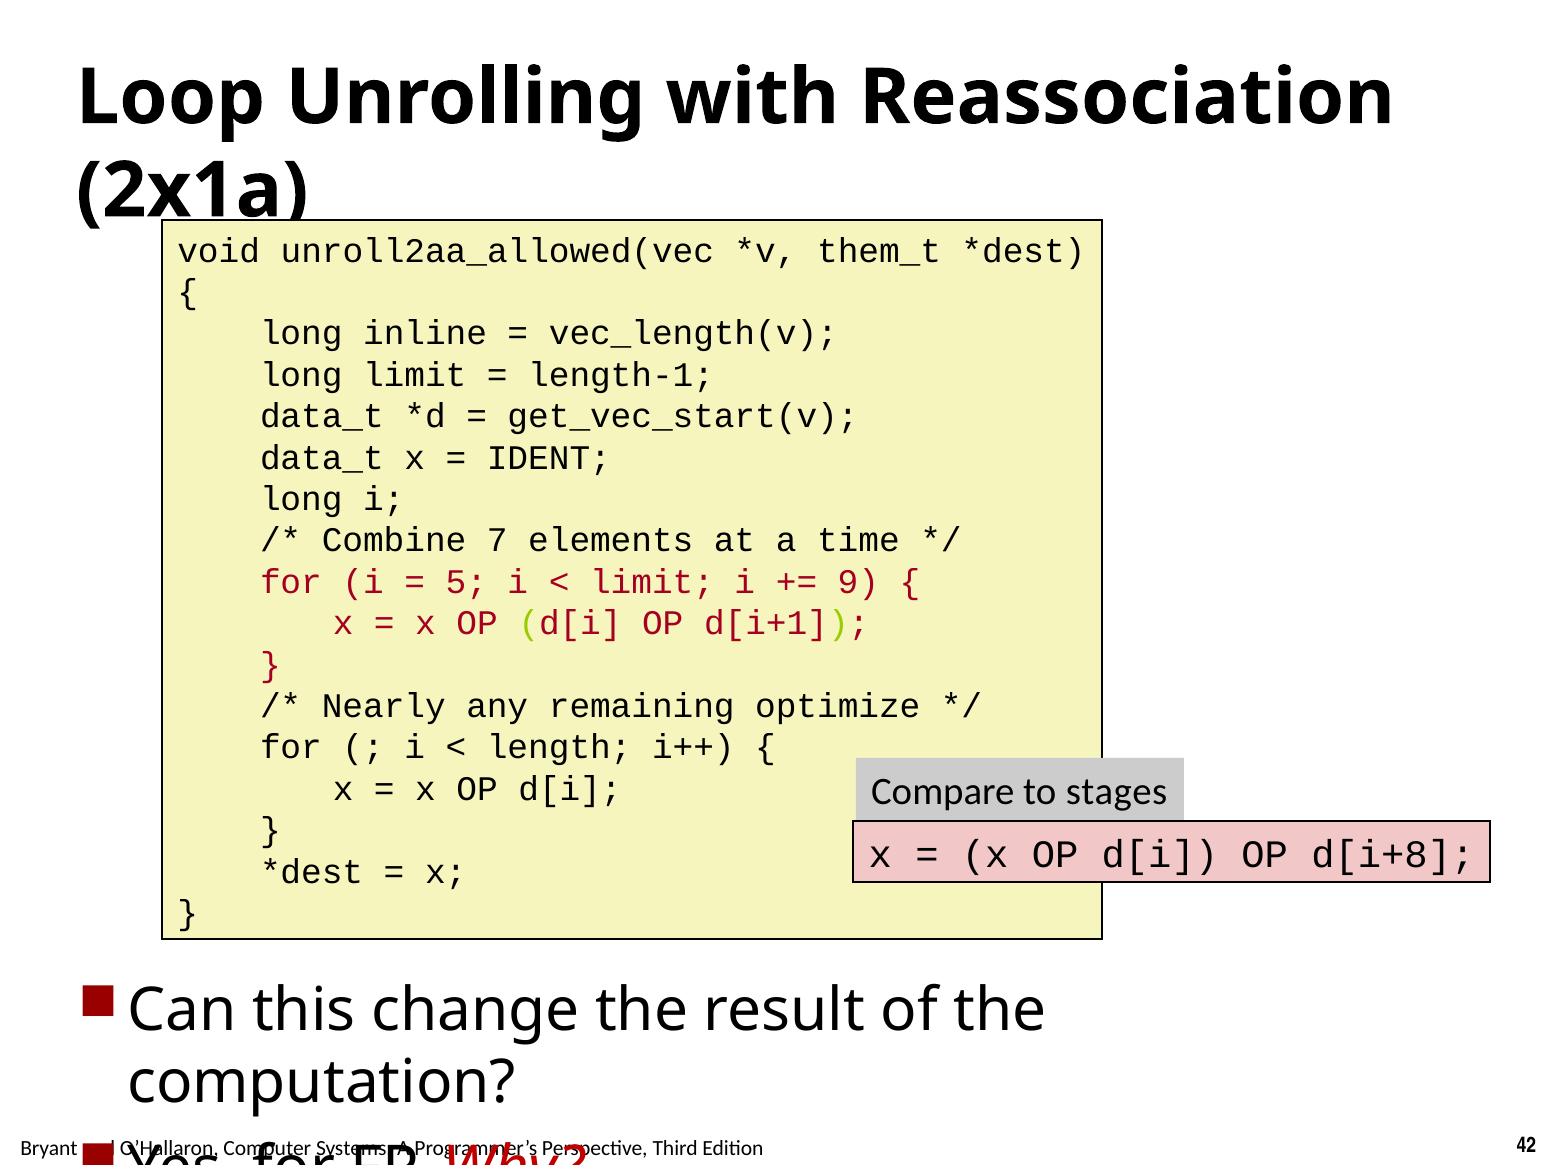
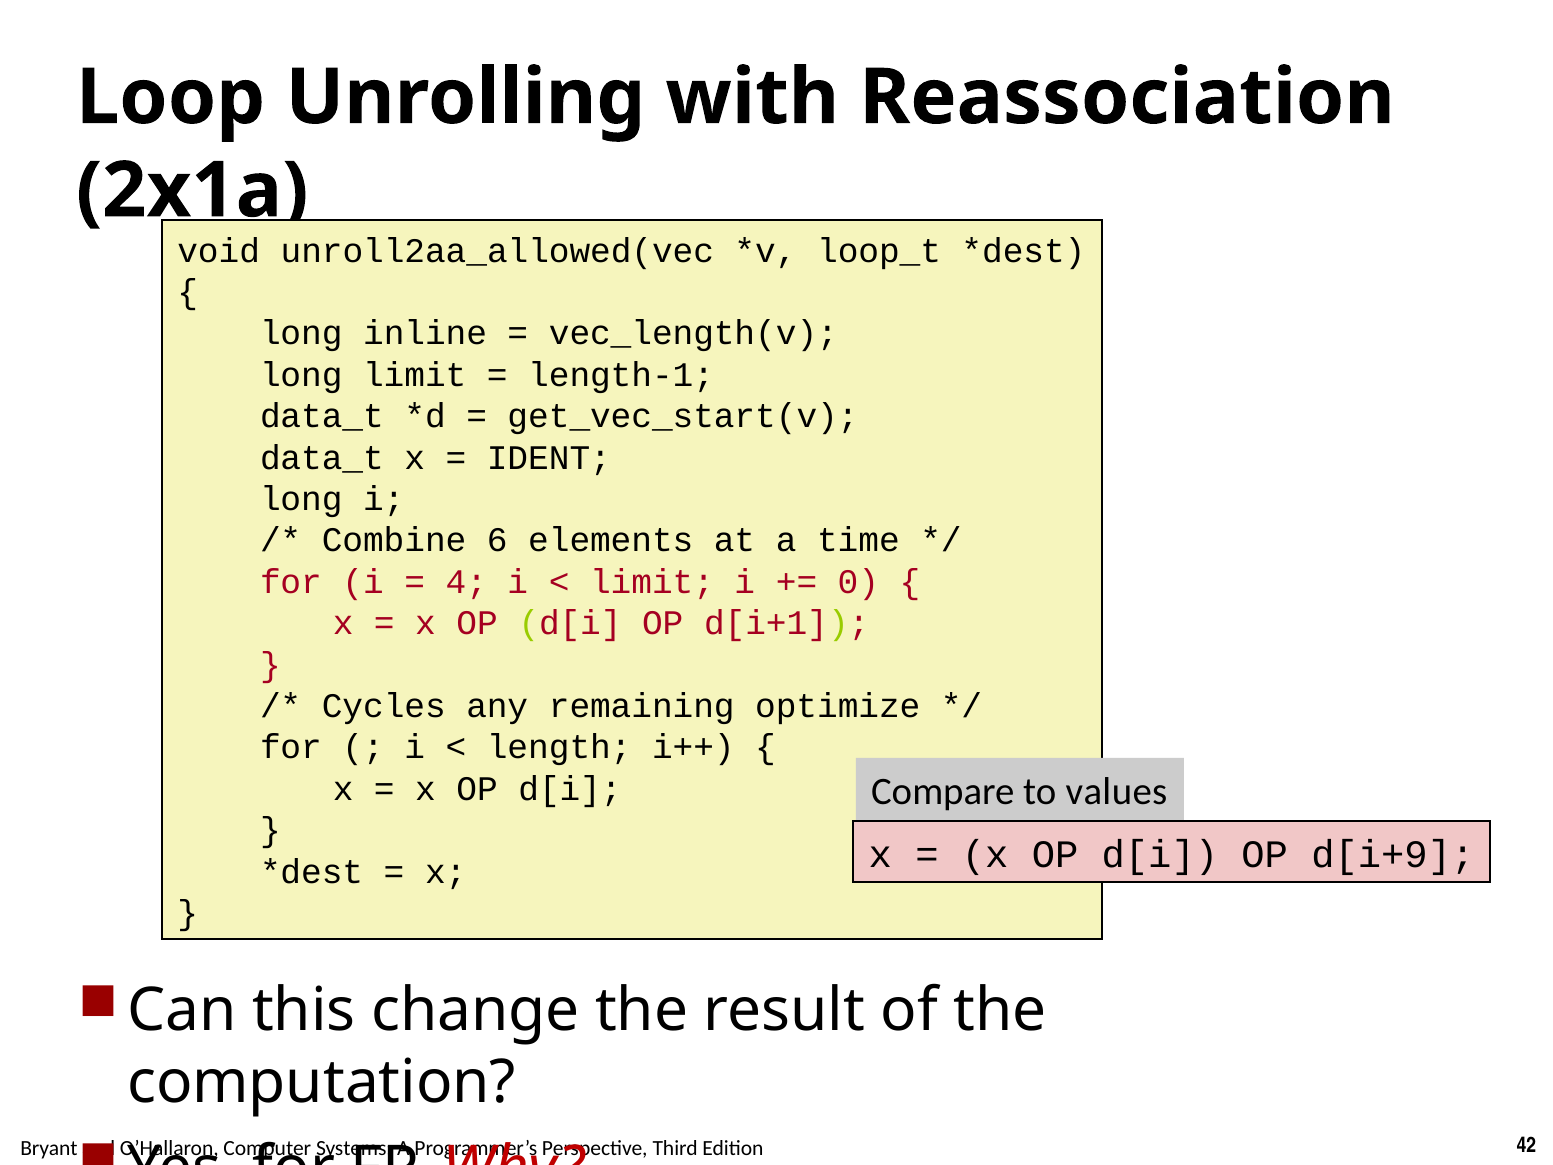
them_t: them_t -> loop_t (879, 251)
7: 7 -> 6 (497, 540)
5: 5 -> 4 (466, 582)
9: 9 -> 0 (858, 582)
Nearly: Nearly -> Cycles (384, 706)
stages: stages -> values (1117, 791)
d[i+8: d[i+8 -> d[i+9 (1393, 854)
